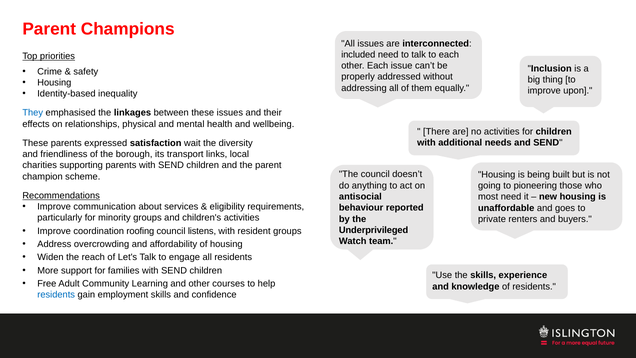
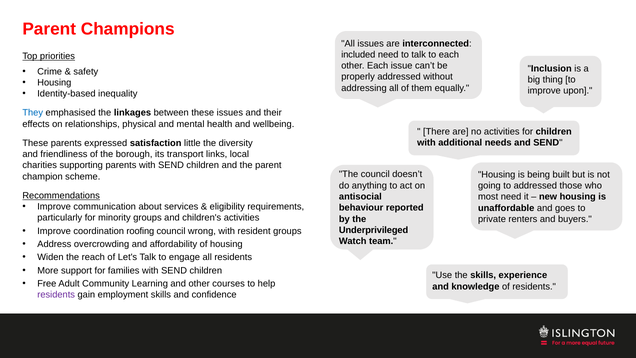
wait: wait -> little (192, 143)
to pioneering: pioneering -> addressed (535, 186)
listens: listens -> wrong (202, 231)
residents colour: blue -> purple (56, 295)
